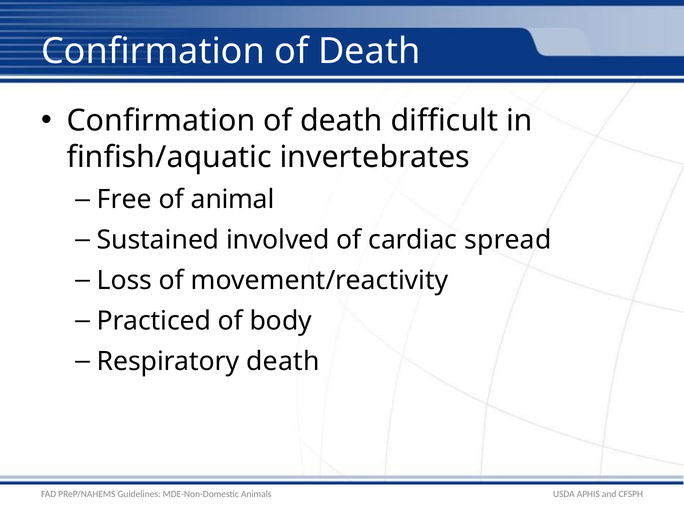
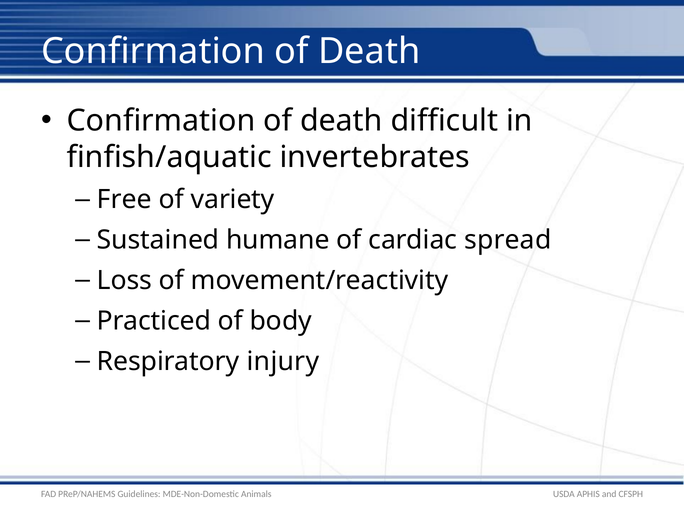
animal: animal -> variety (233, 200)
involved: involved -> humane (278, 240)
Respiratory death: death -> injury (283, 361)
